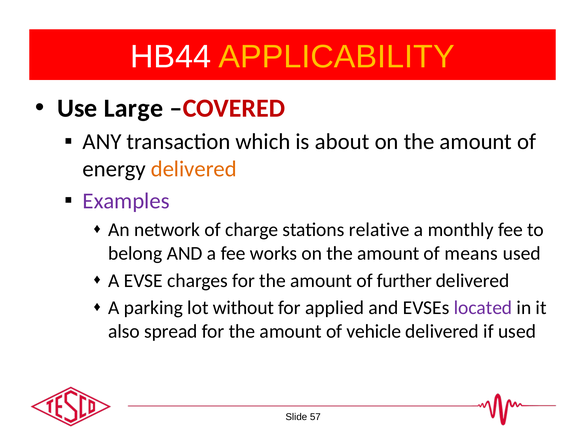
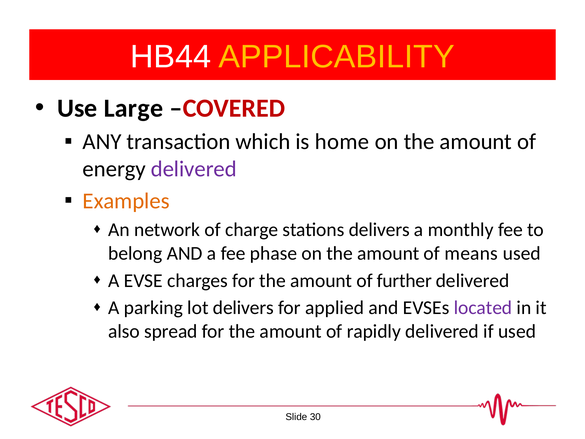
about: about -> home (342, 142)
delivered colour: orange -> purple (194, 169)
Examples colour: purple -> orange (126, 201)
stations relative: relative -> delivers (379, 230)
works: works -> phase (274, 253)
lot without: without -> delivers (243, 308)
vehicle: vehicle -> rapidly (374, 331)
57: 57 -> 30 (315, 417)
